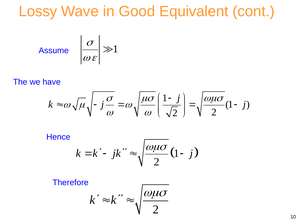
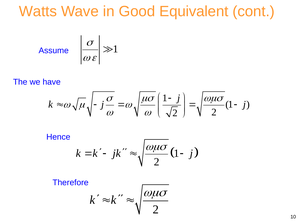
Lossy: Lossy -> Watts (38, 11)
